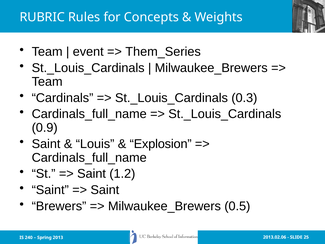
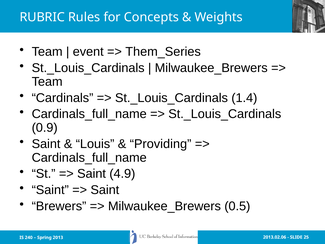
0.3: 0.3 -> 1.4 (244, 98)
Explosion: Explosion -> Providing (161, 144)
1.2: 1.2 -> 4.9 (122, 174)
